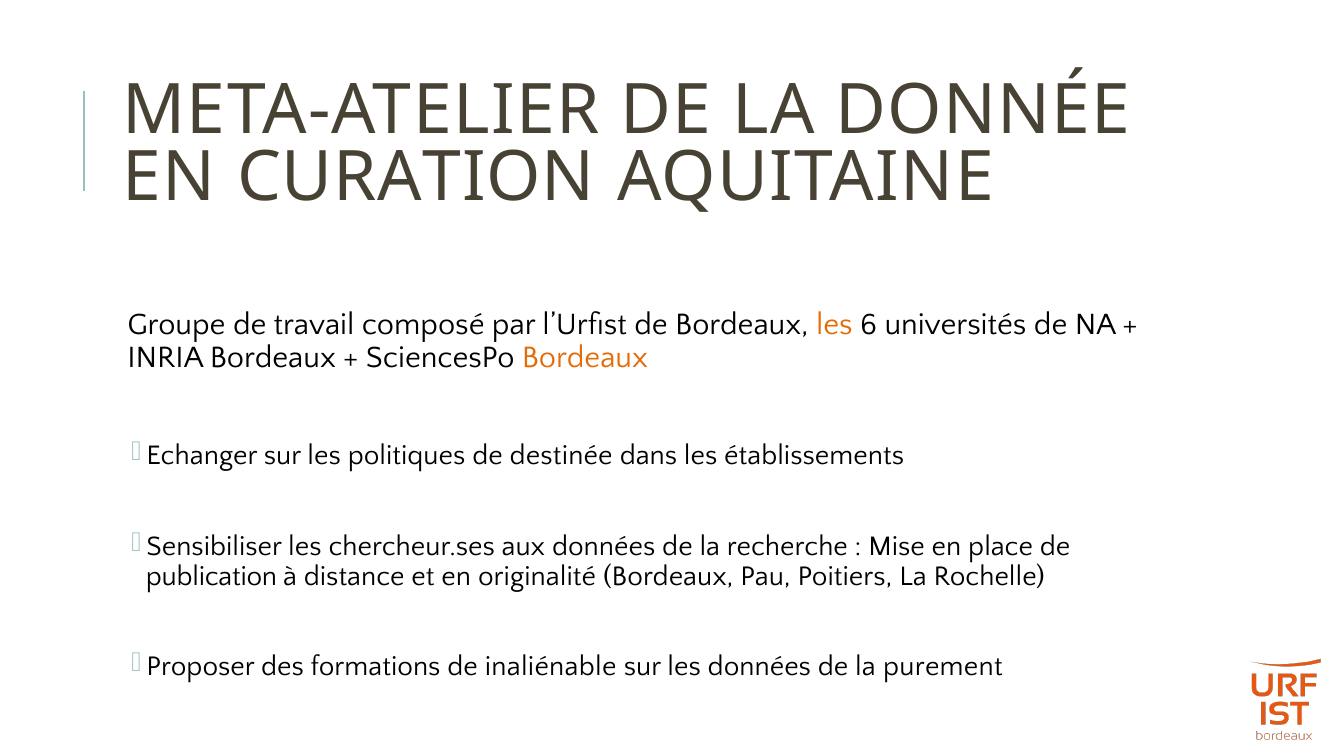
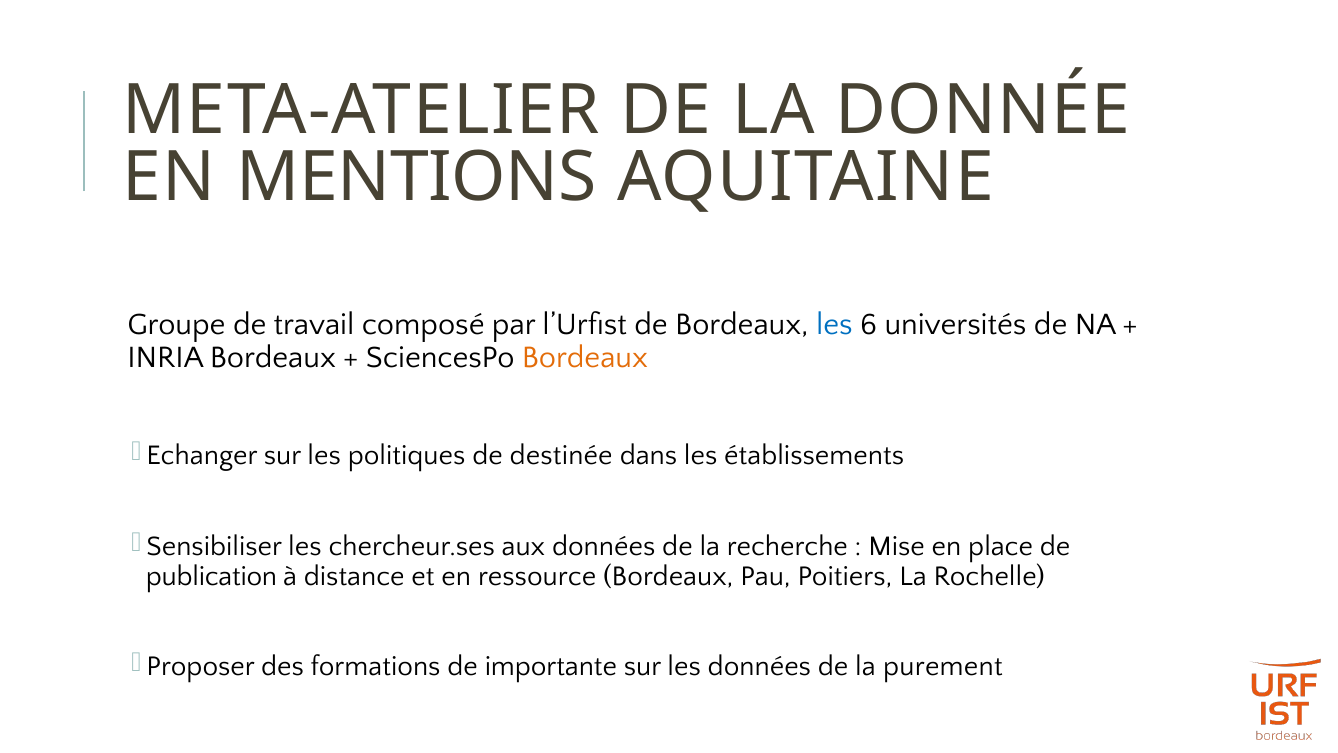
CURATION: CURATION -> MENTIONS (416, 177)
les colour: orange -> blue (834, 324)
originalité: originalité -> ressource (537, 576)
inaliénable: inaliénable -> importante (551, 666)
